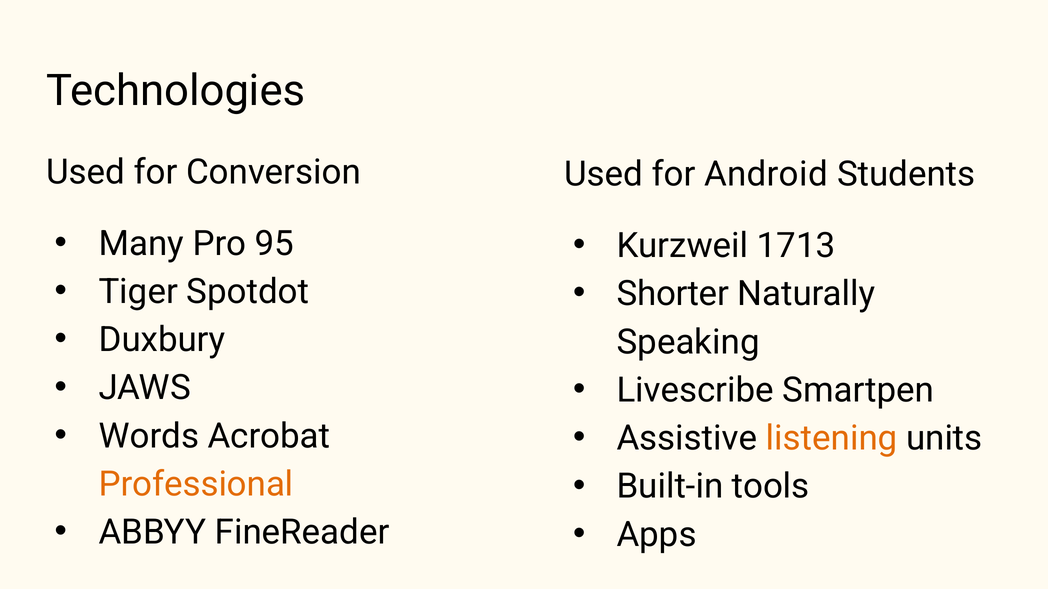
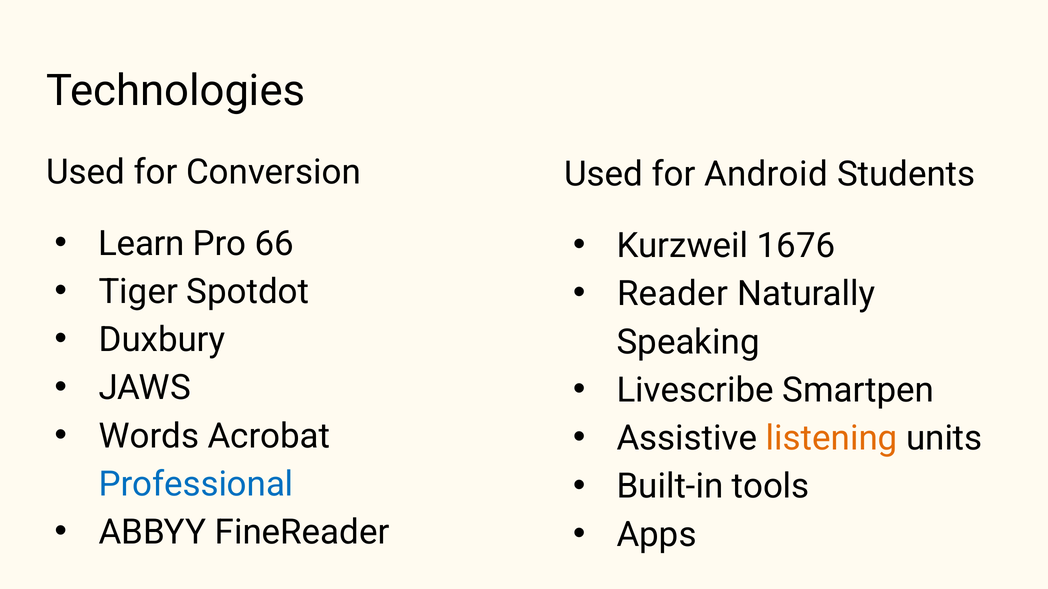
Many: Many -> Learn (141, 244)
95: 95 -> 66 (274, 244)
1713: 1713 -> 1676 (796, 246)
Shorter: Shorter -> Reader (672, 294)
Professional colour: orange -> blue (196, 485)
